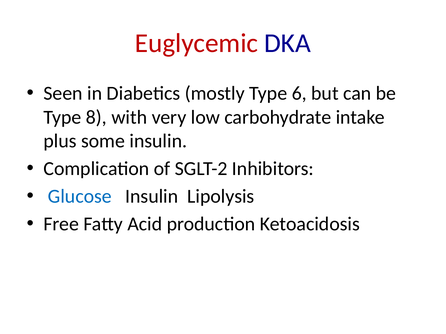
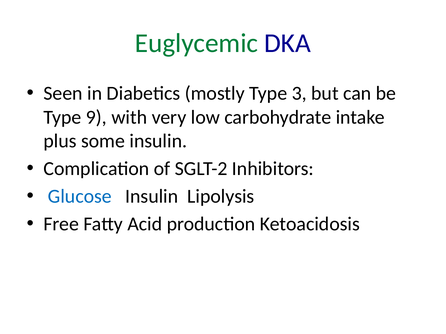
Euglycemic colour: red -> green (196, 43)
6: 6 -> 3 (299, 94)
8: 8 -> 9 (96, 117)
